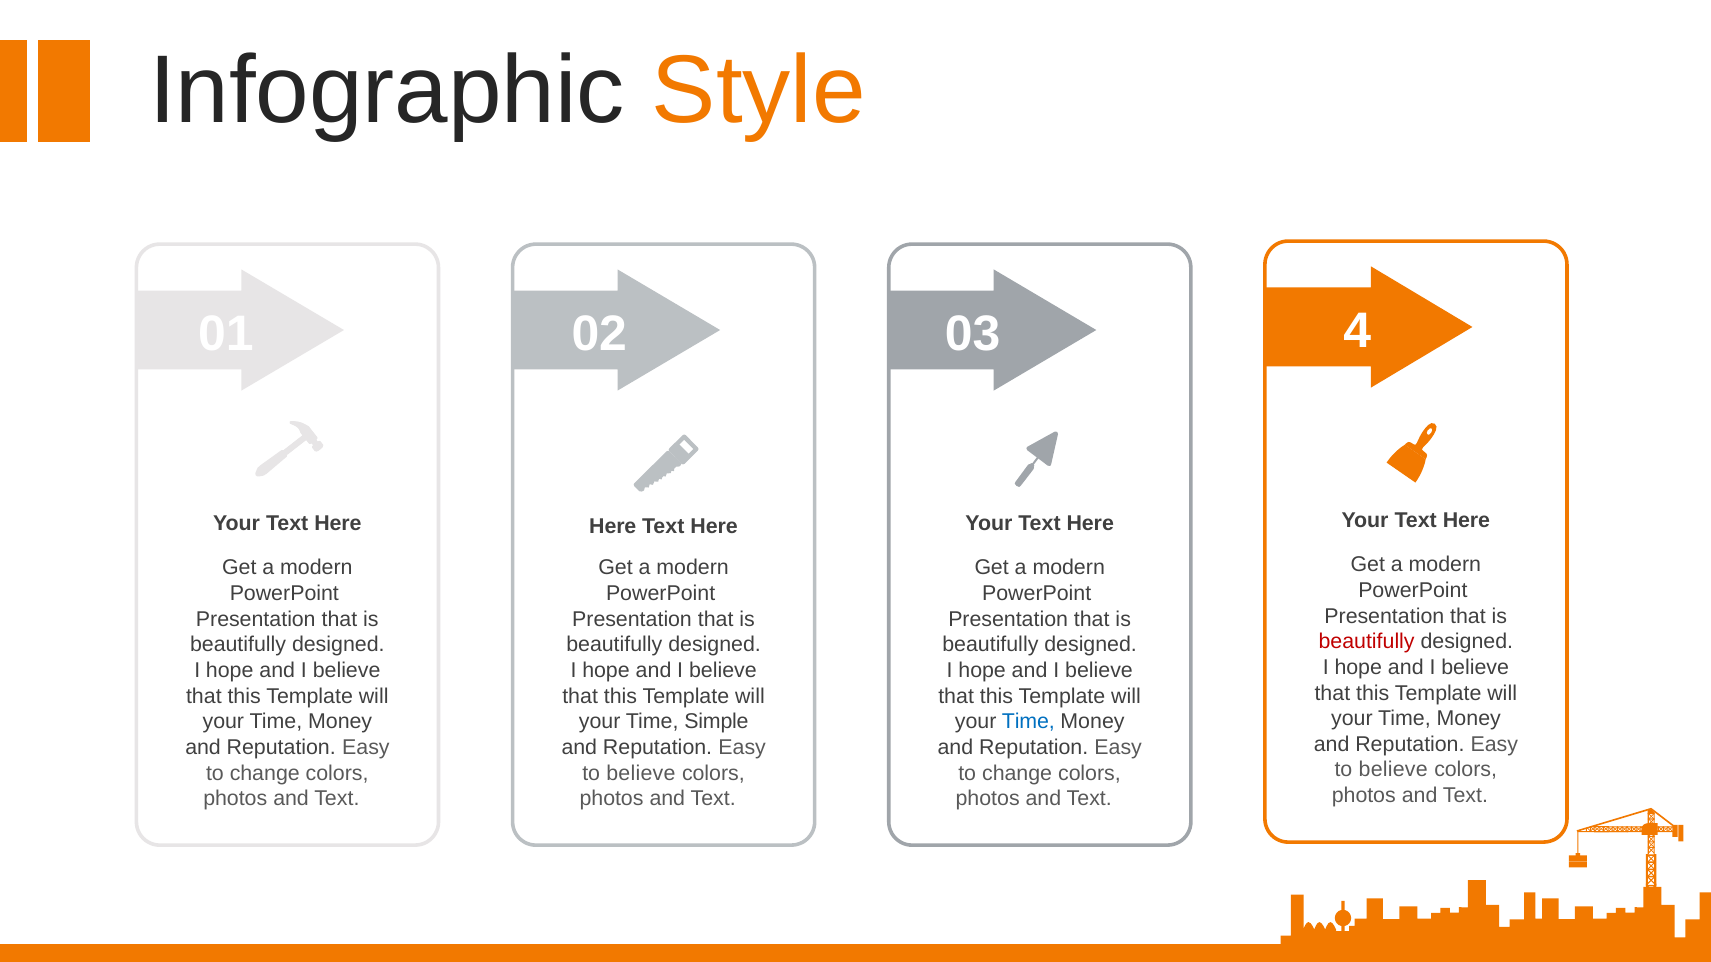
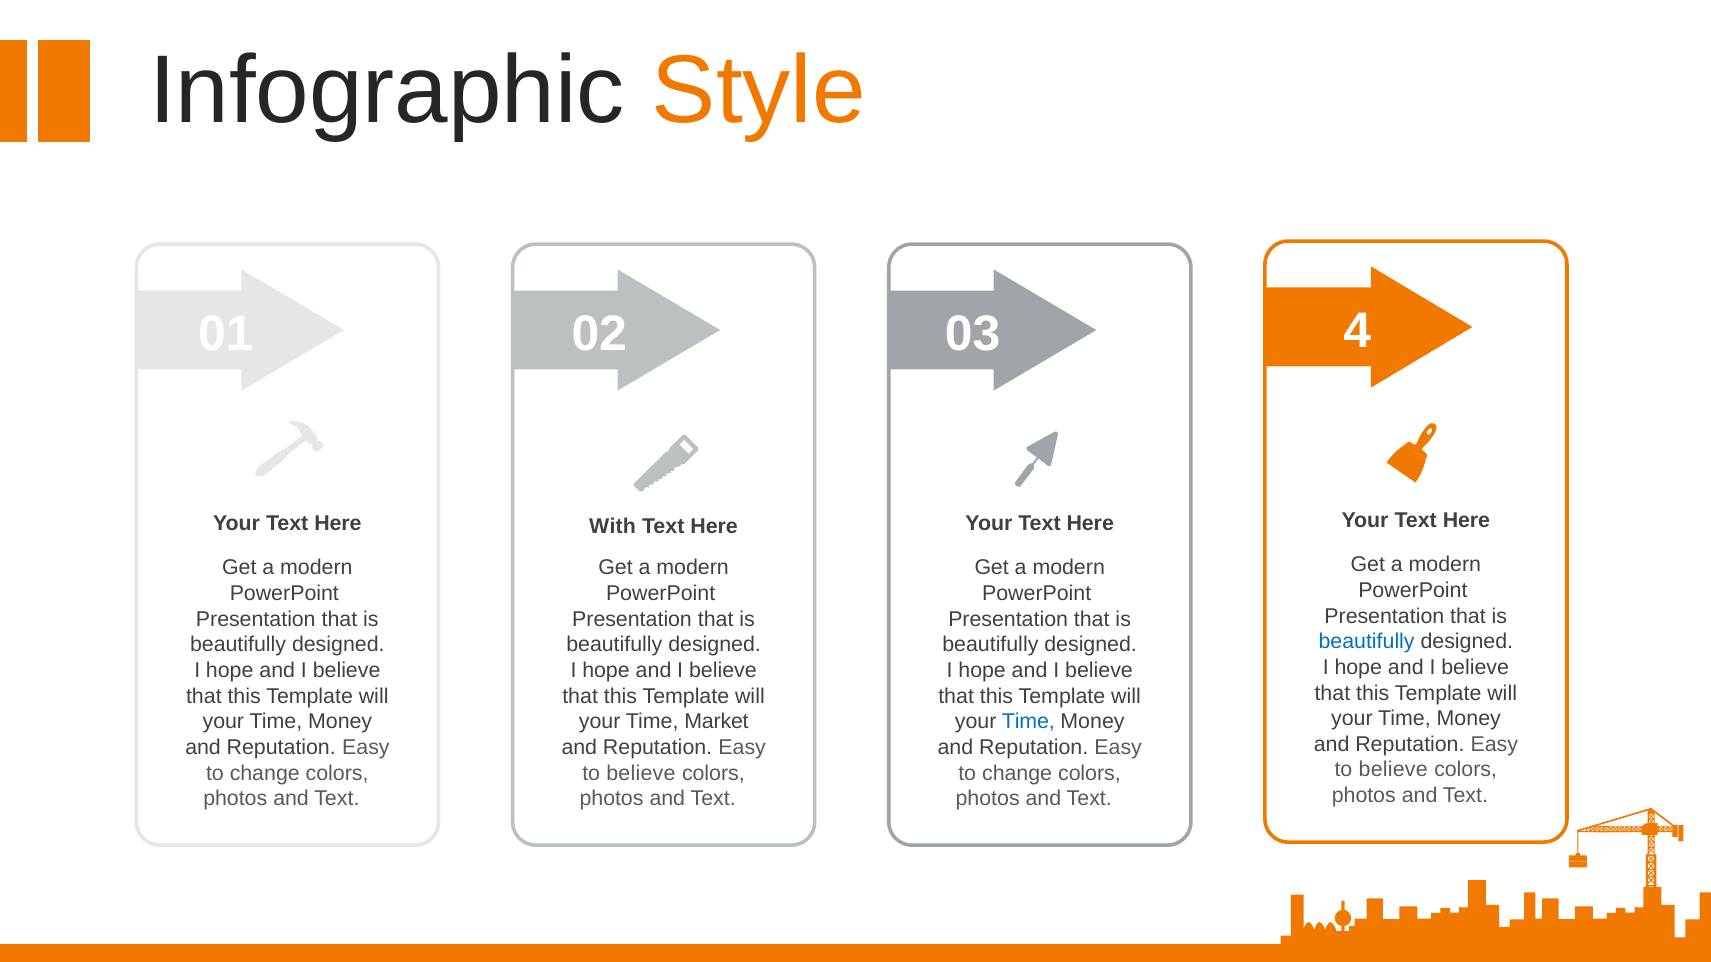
Here: Here -> With (613, 526)
beautifully colour: red -> blue (1367, 642)
Simple: Simple -> Market (716, 722)
